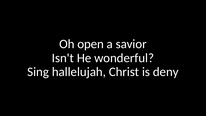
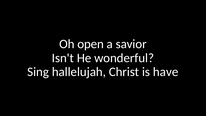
deny: deny -> have (166, 72)
